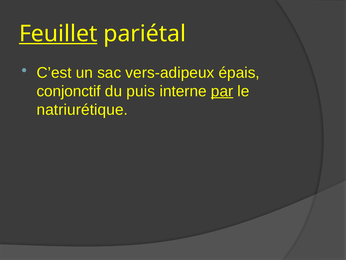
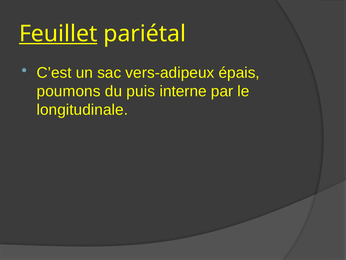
conjonctif: conjonctif -> poumons (69, 91)
par underline: present -> none (222, 91)
natriurétique: natriurétique -> longitudinale (82, 109)
